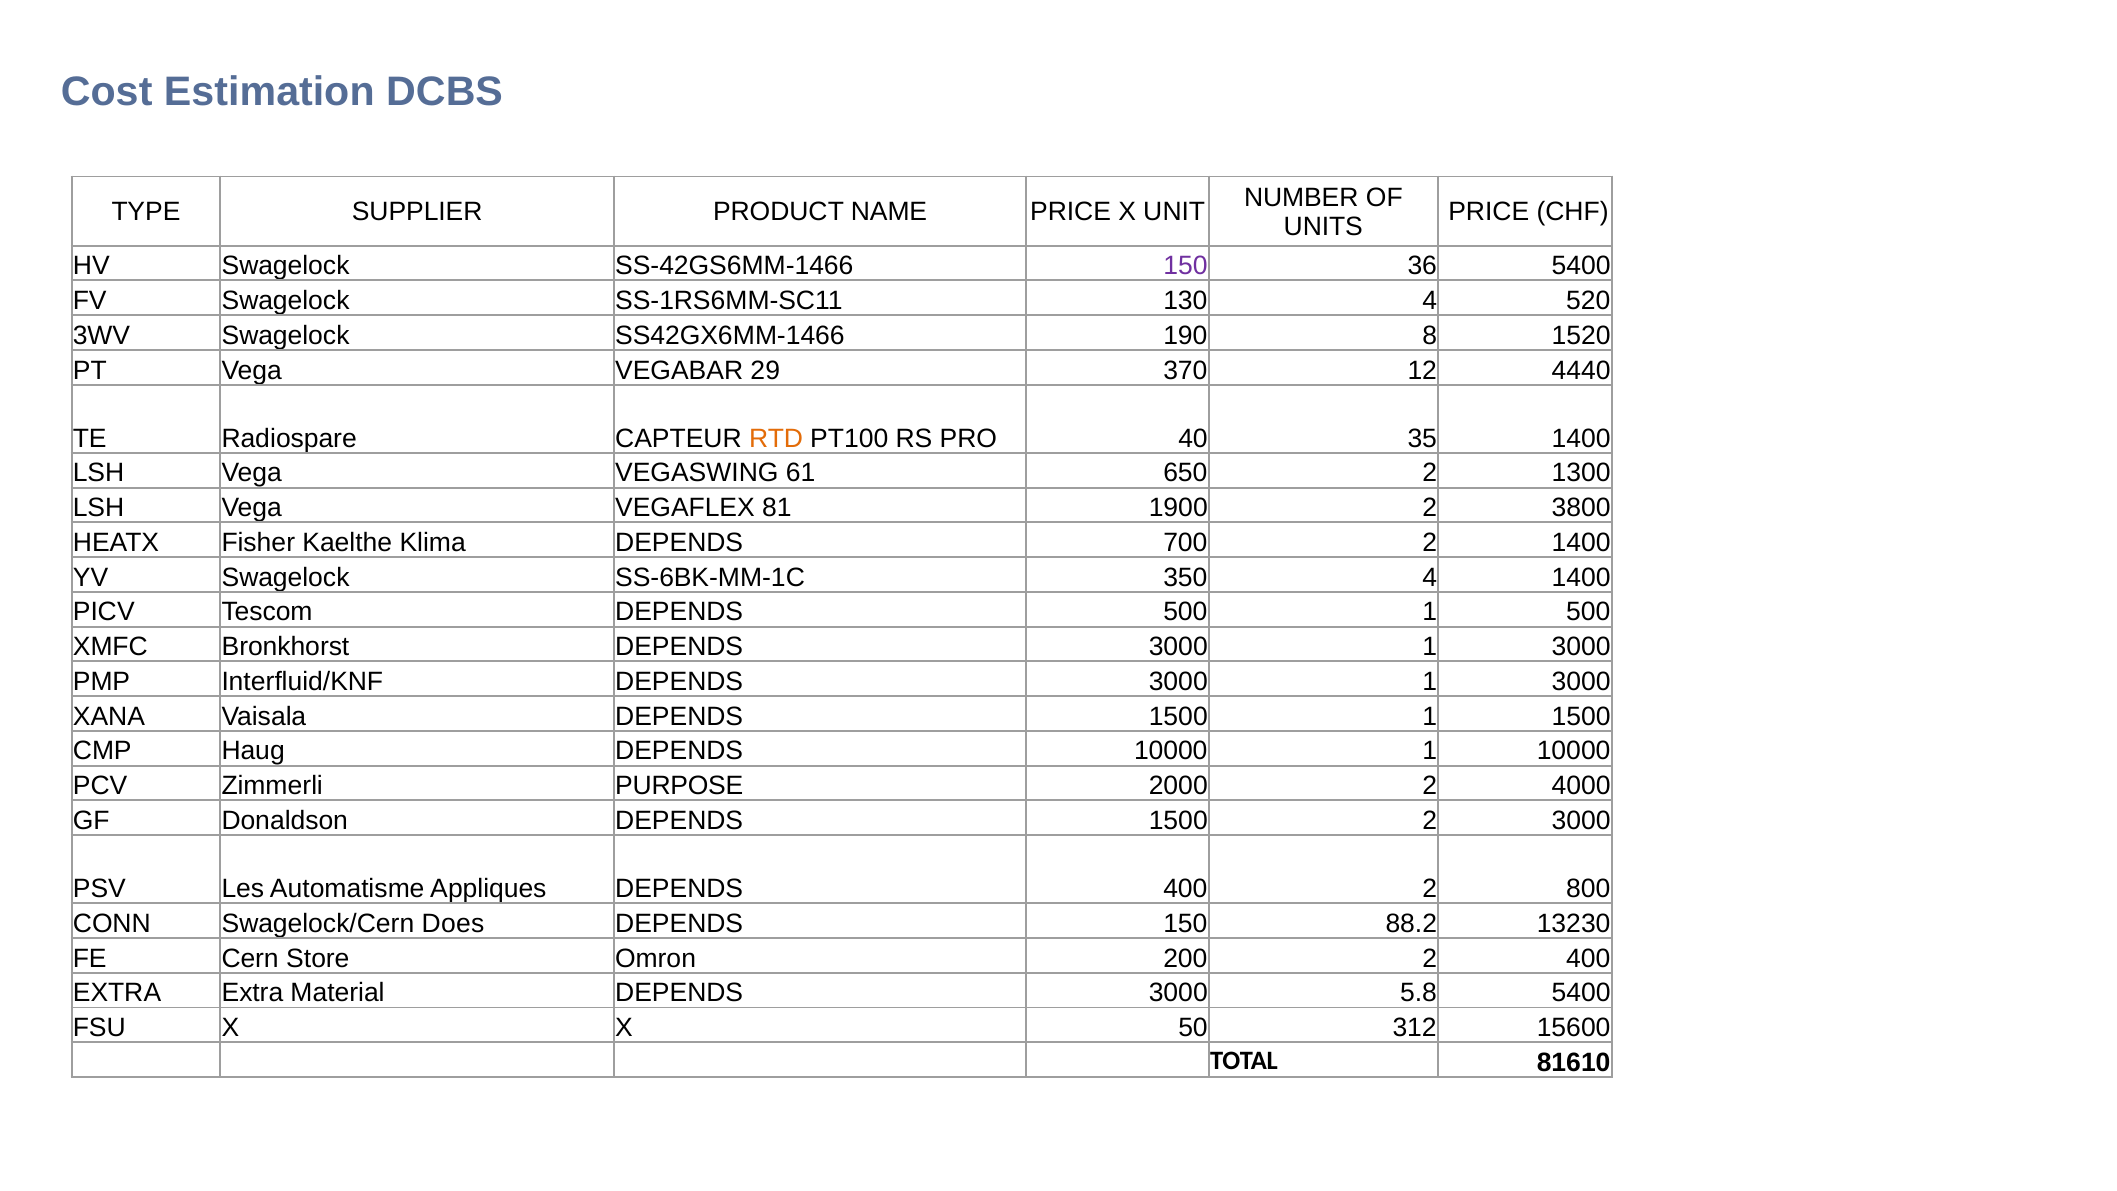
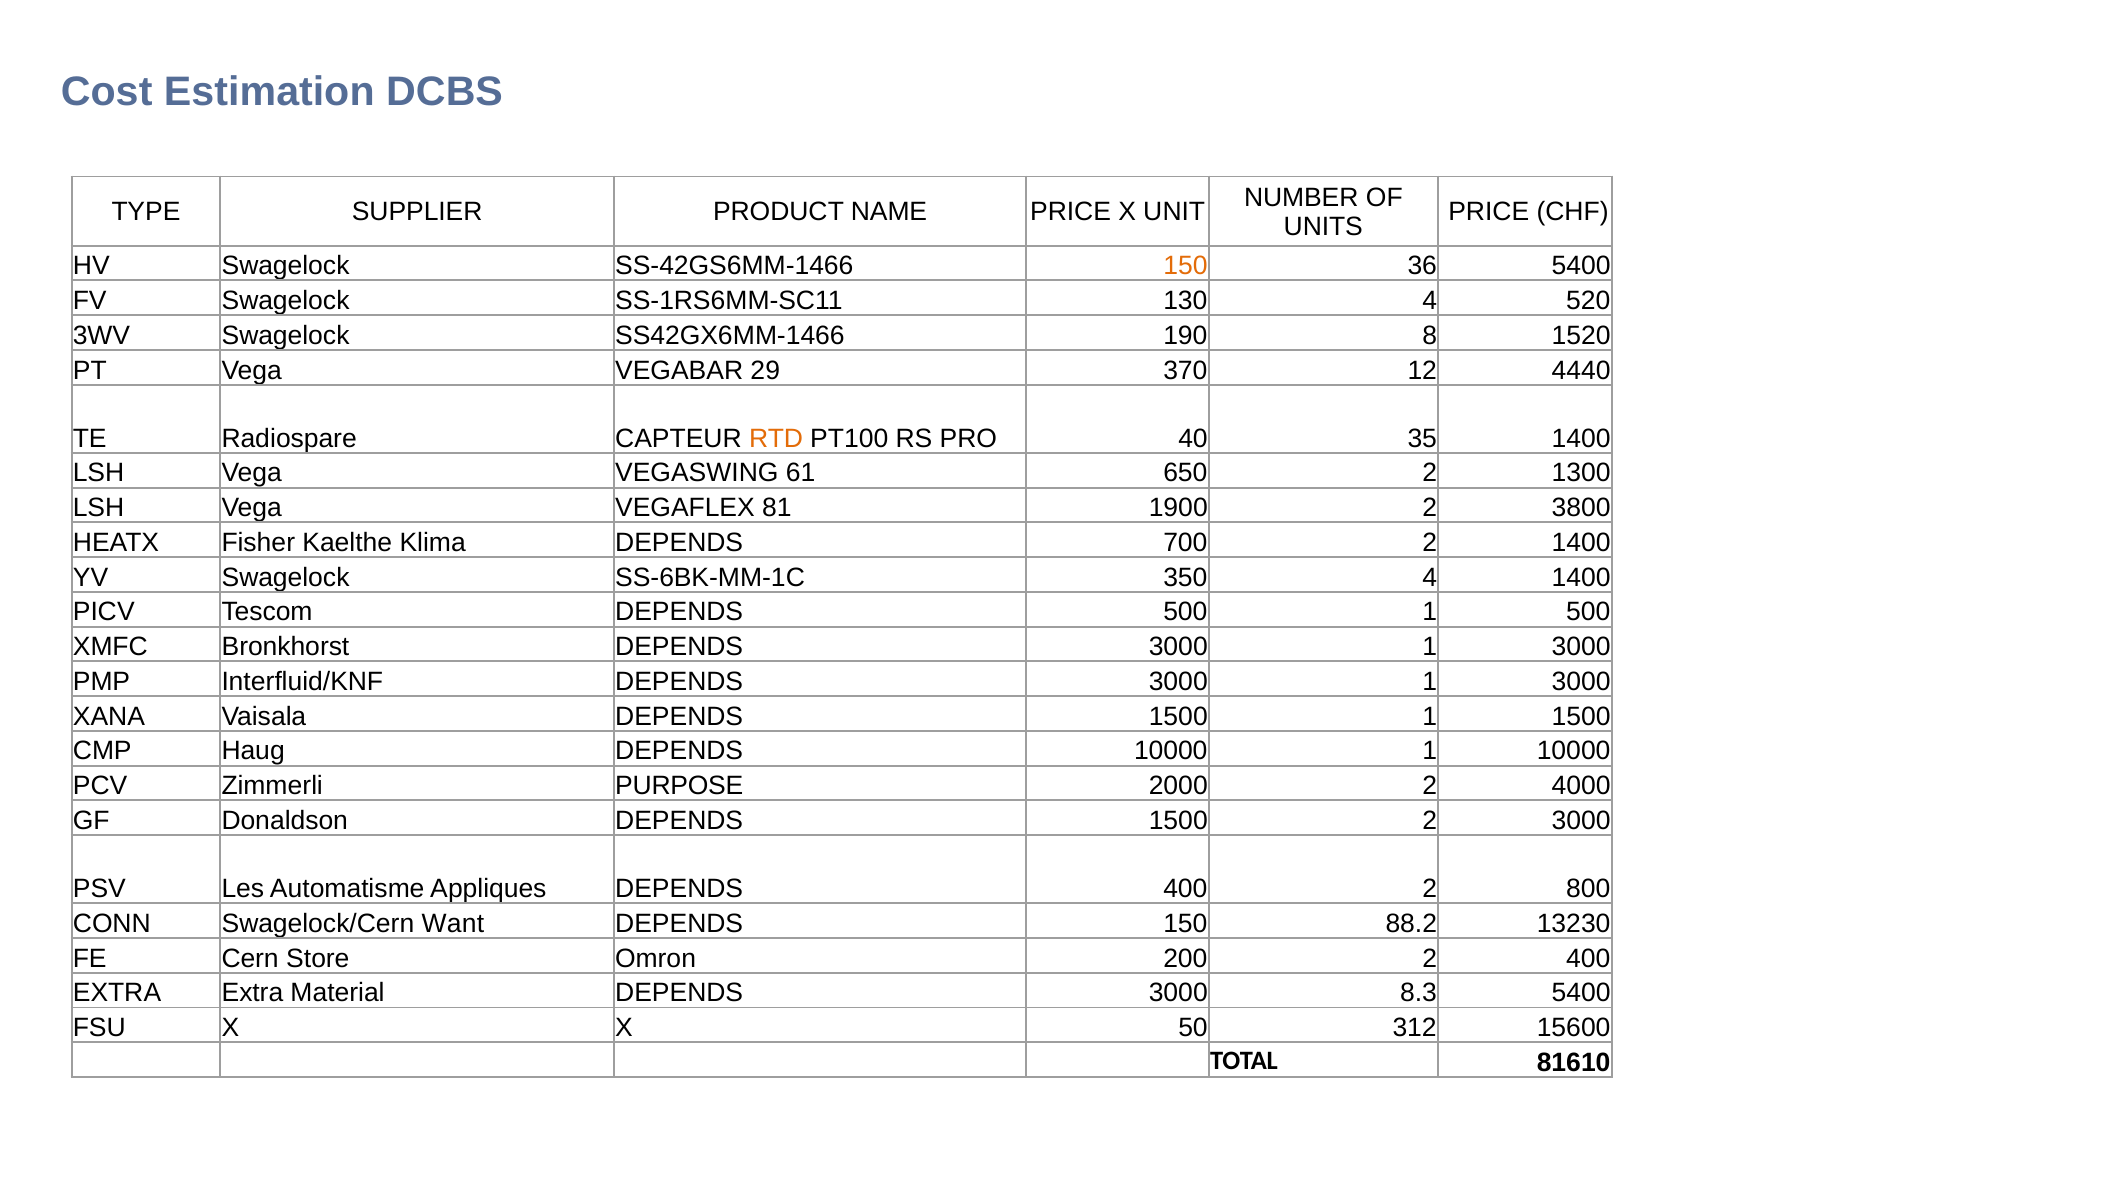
150 colour: purple -> orange (1185, 266)
Does: Does -> Want (453, 923)
5.8: 5.8 -> 8.3 (1418, 993)
